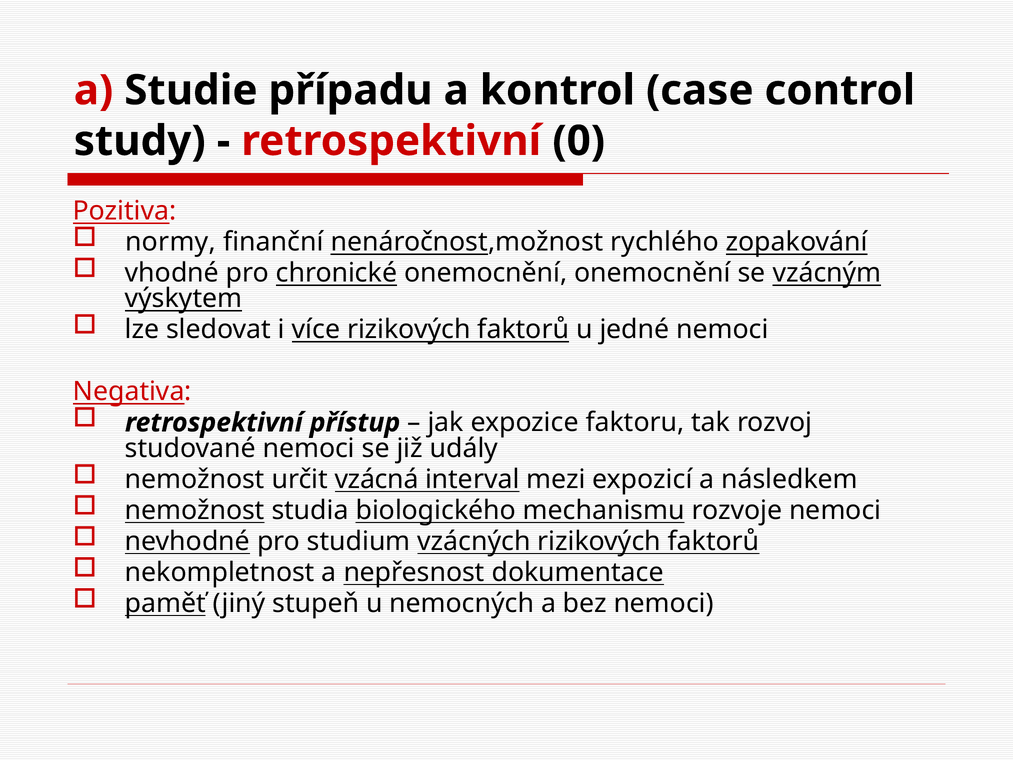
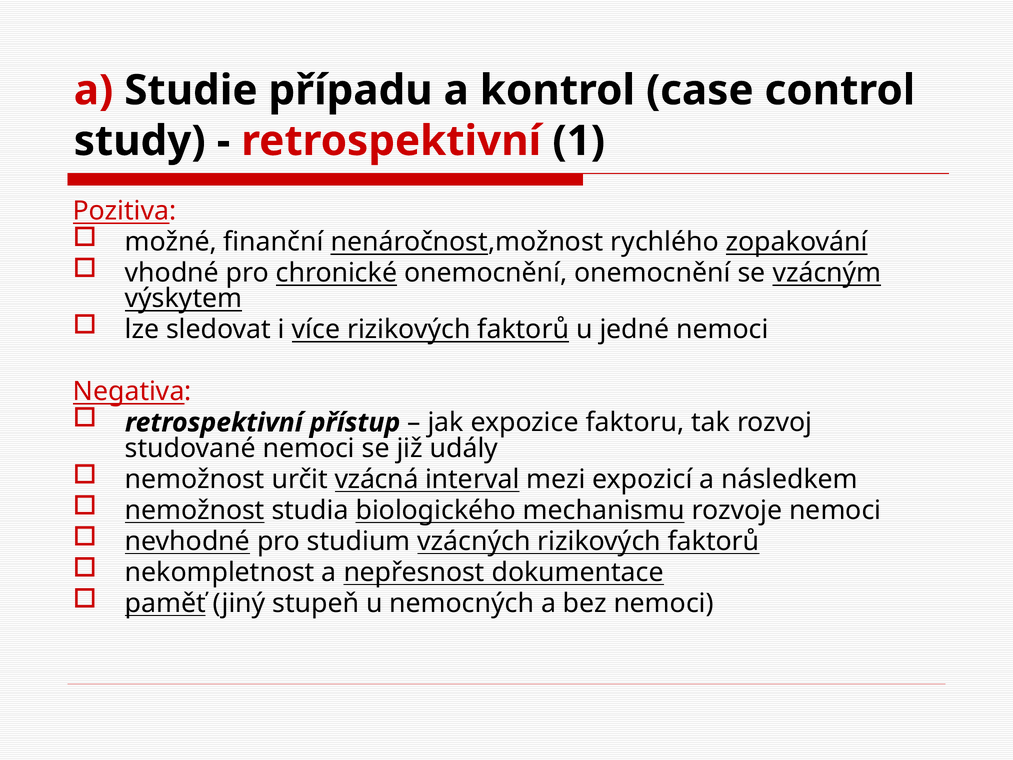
0: 0 -> 1 (579, 141)
normy: normy -> možné (171, 242)
